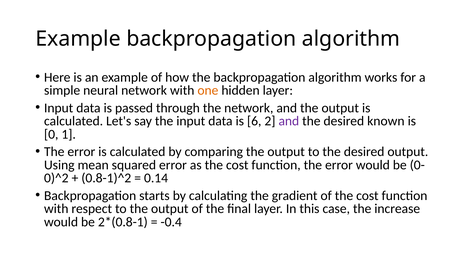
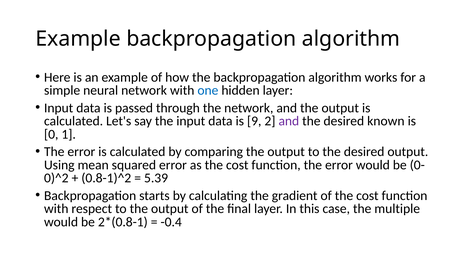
one colour: orange -> blue (208, 90)
6: 6 -> 9 (254, 121)
0.14: 0.14 -> 5.39 (156, 178)
increase: increase -> multiple (397, 209)
